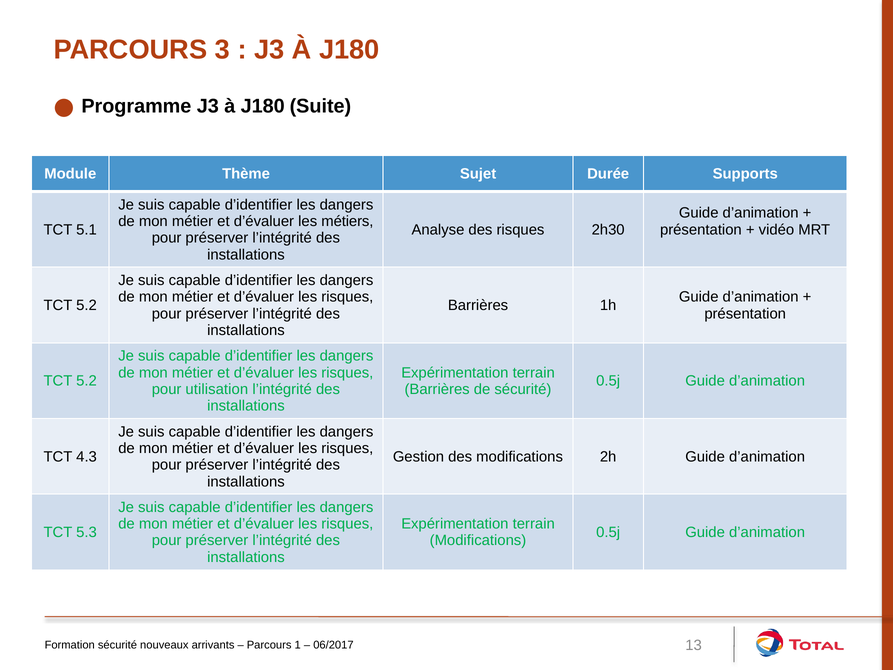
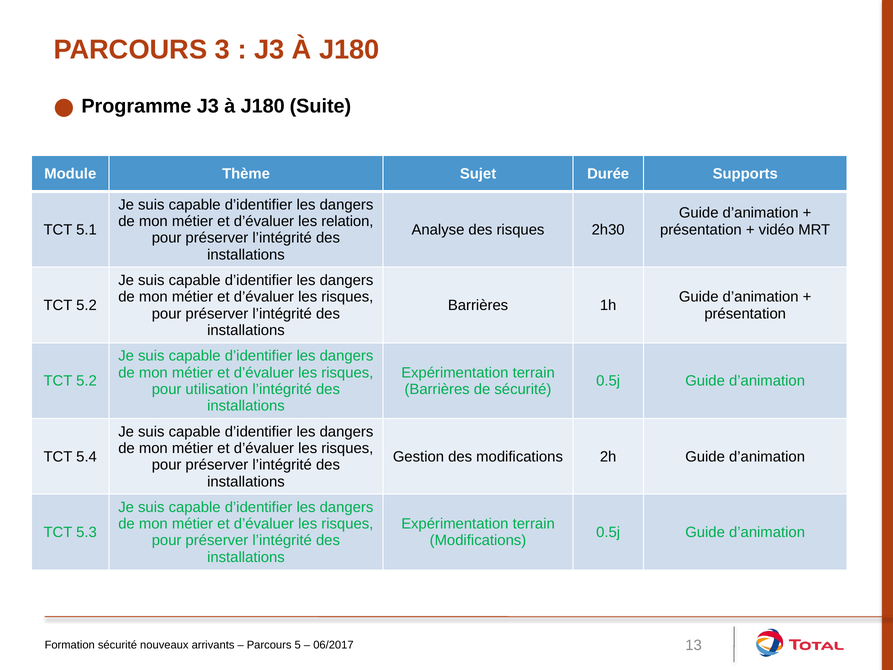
métiers: métiers -> relation (347, 221)
4.3: 4.3 -> 5.4 (87, 456)
1: 1 -> 5 (298, 645)
